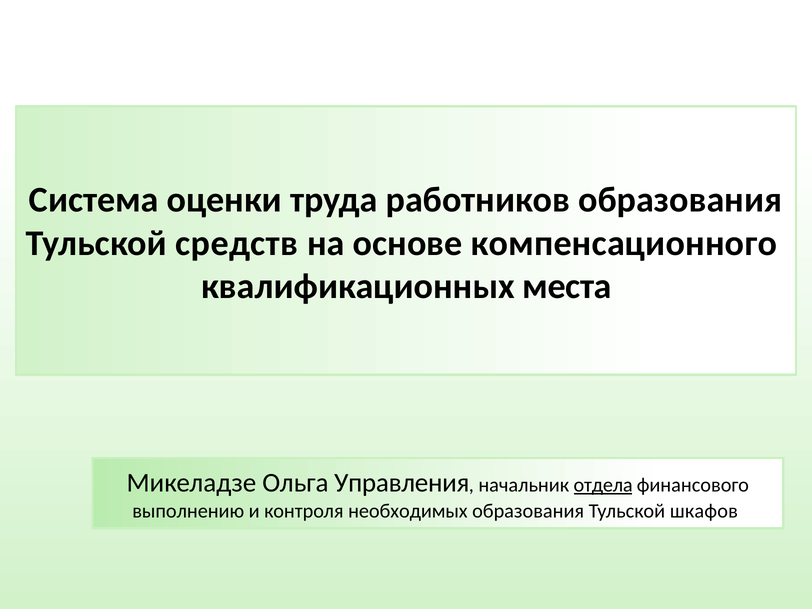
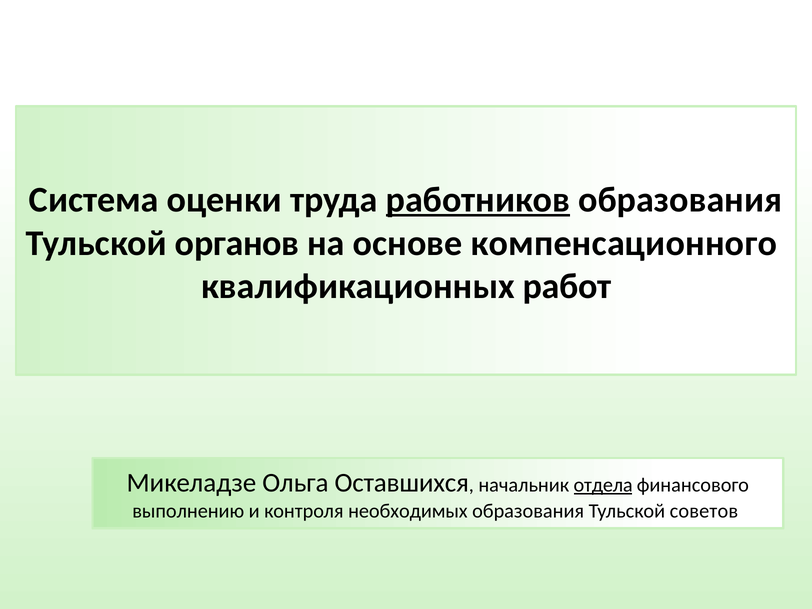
работников underline: none -> present (478, 200)
средств: средств -> органов (237, 243)
места: места -> работ (567, 286)
Управления: Управления -> Оставшихся (402, 483)
шкафов: шкафов -> советов (704, 511)
